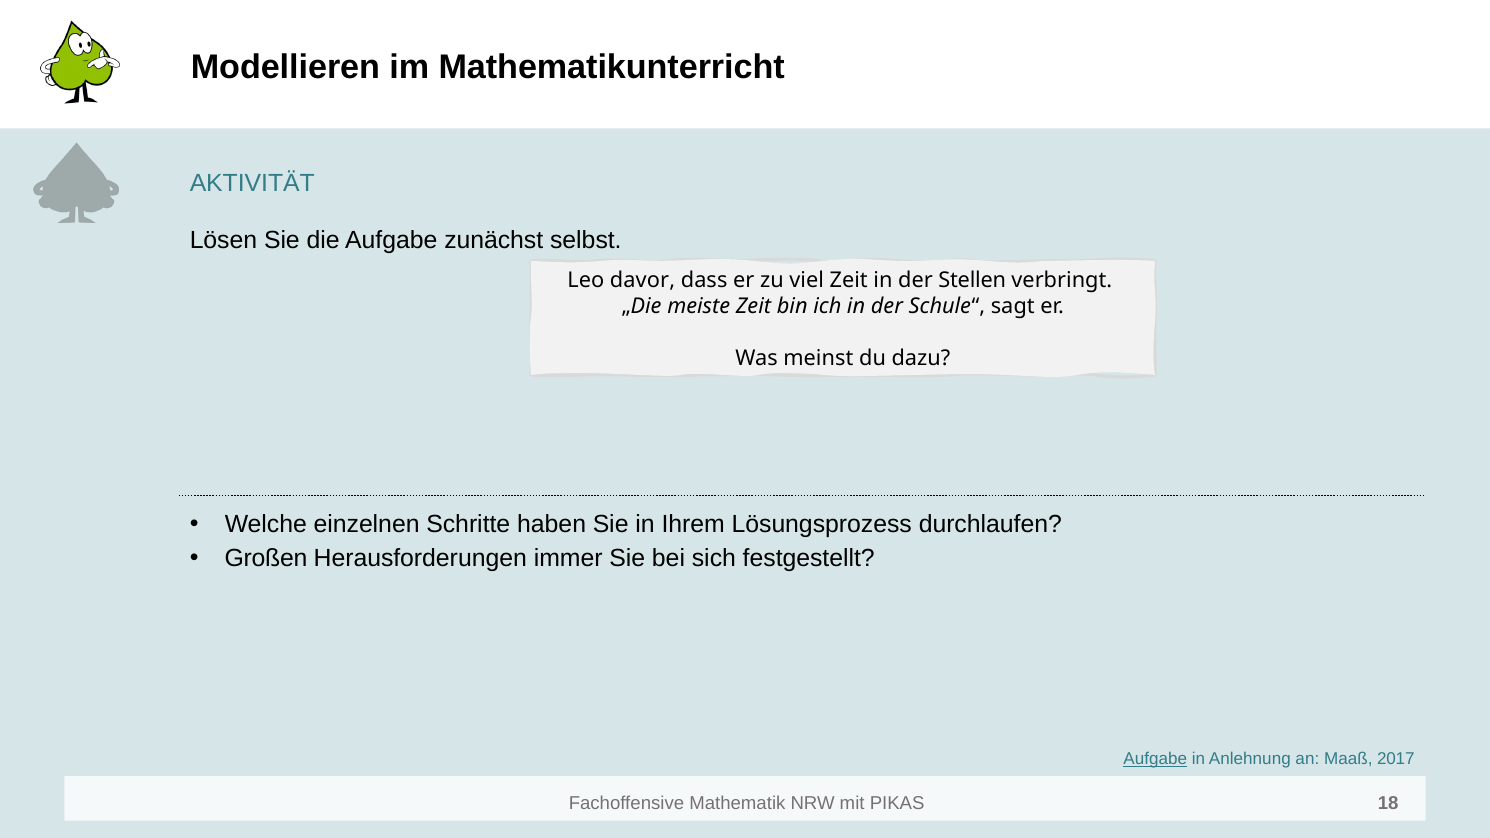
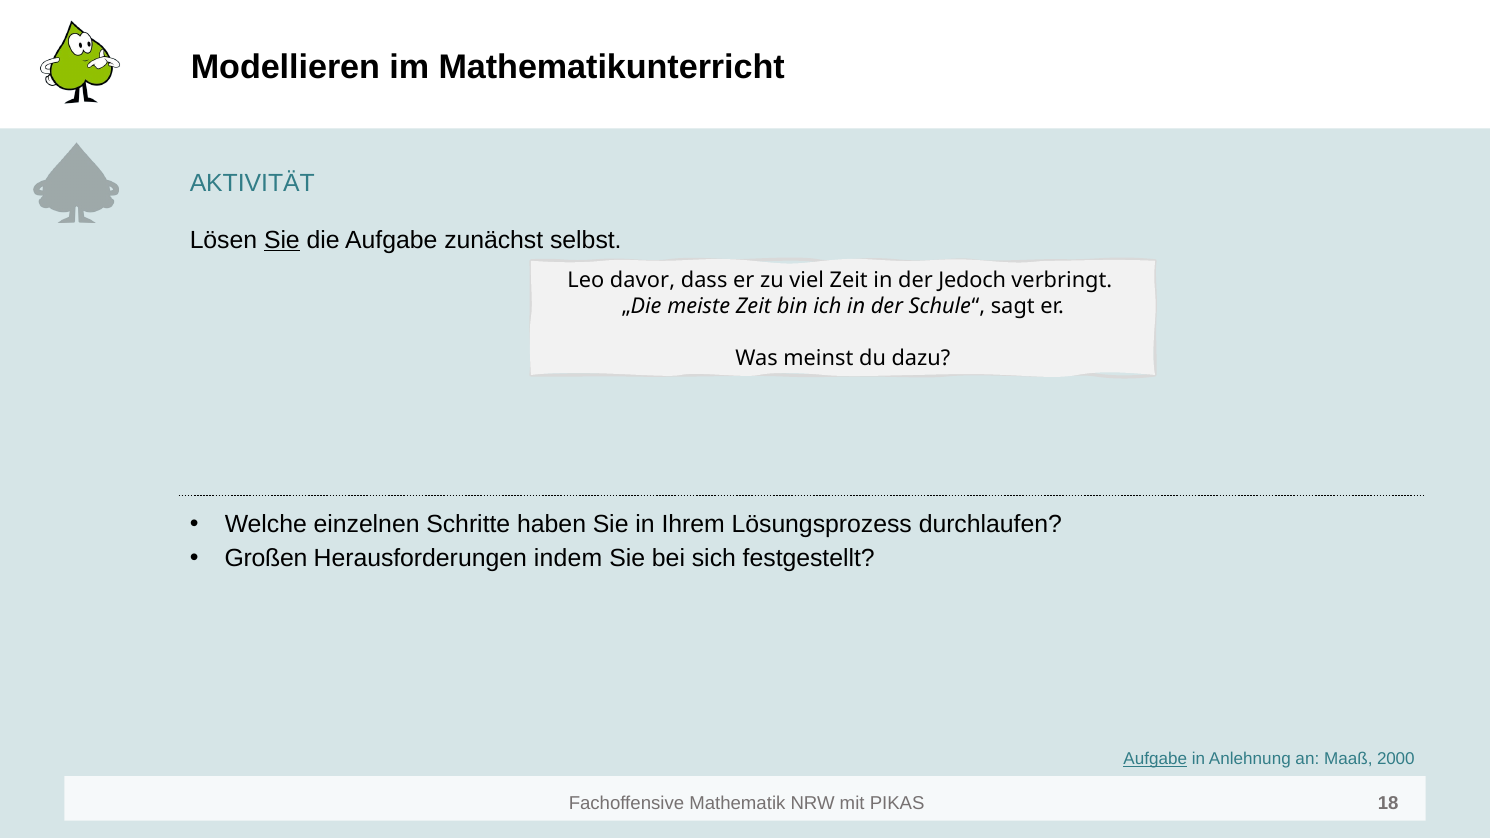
Sie underline: none -> present (282, 240)
Stellen: Stellen -> Jedoch (972, 280)
immer: immer -> indem (568, 559)
2017: 2017 -> 2000 (1396, 759)
